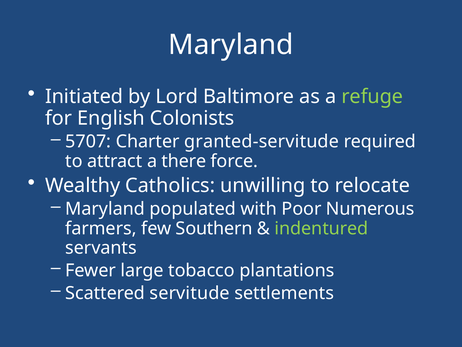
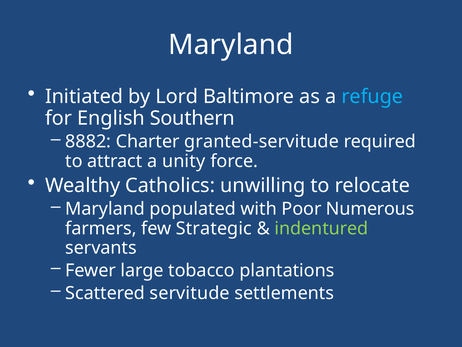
refuge colour: light green -> light blue (372, 96)
Colonists: Colonists -> Southern (192, 118)
5707: 5707 -> 8882 (88, 141)
there: there -> unity (184, 161)
Southern: Southern -> Strategic (214, 228)
